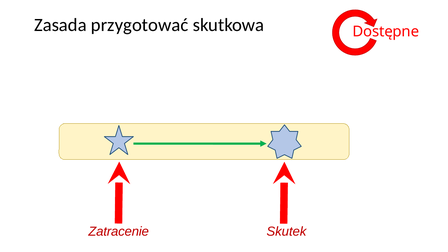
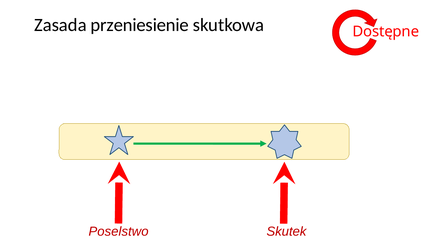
przygotować: przygotować -> przeniesienie (140, 25)
Zatracenie: Zatracenie -> Poselstwo (119, 232)
